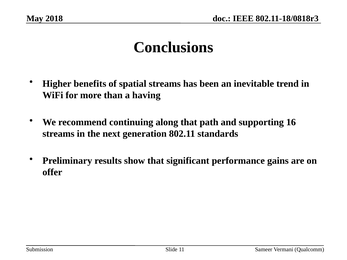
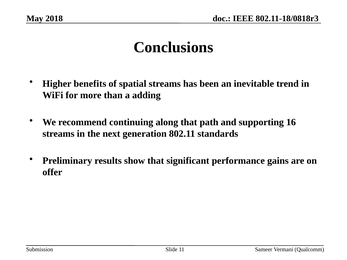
having: having -> adding (146, 95)
